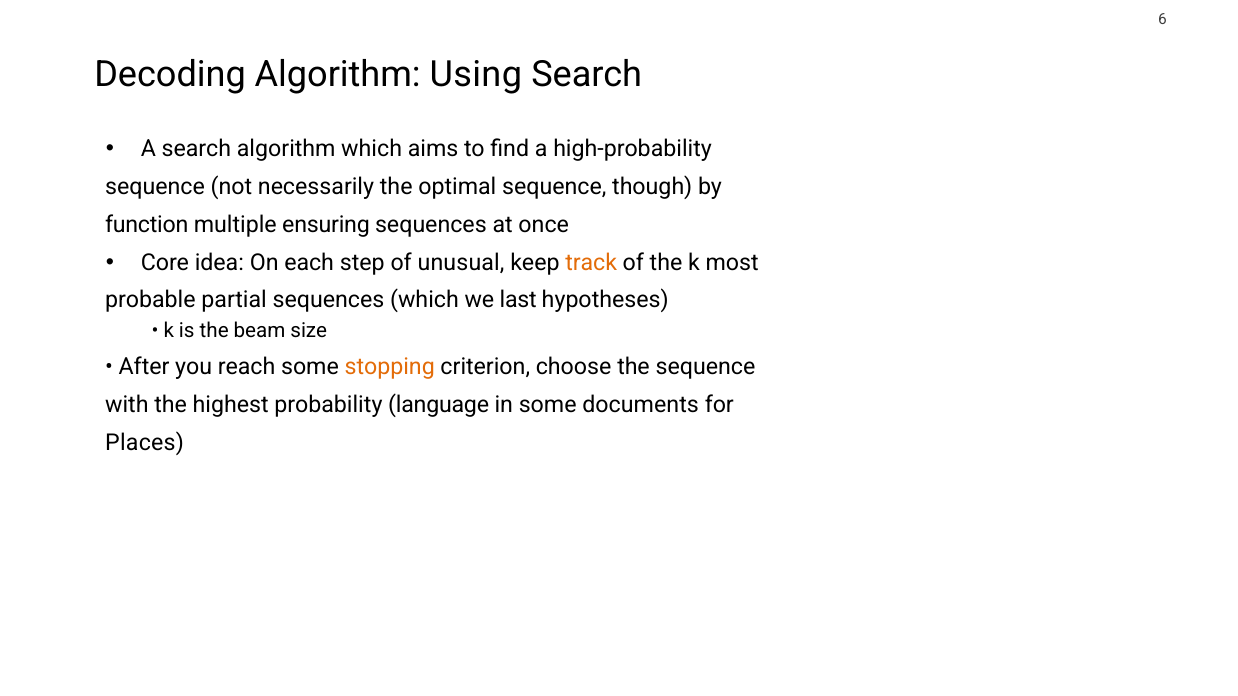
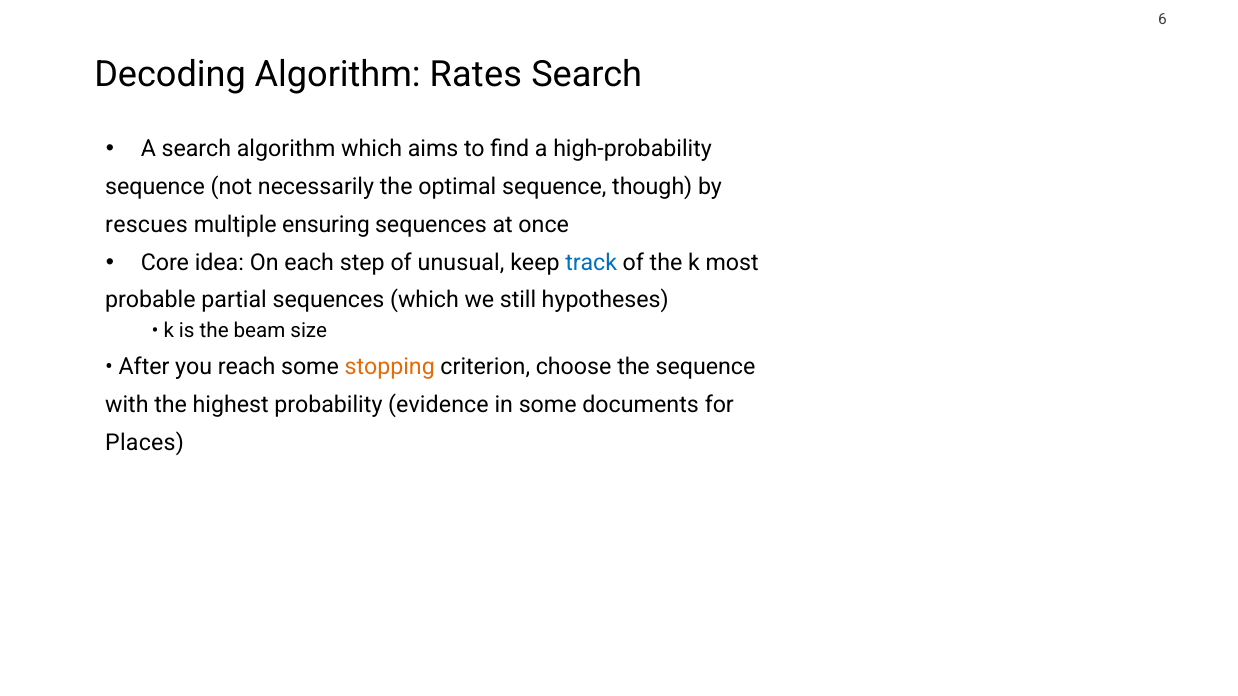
Using: Using -> Rates (476, 74)
function: function -> rescues (147, 225)
track colour: orange -> blue (591, 263)
last: last -> still (518, 300)
language: language -> evidence (438, 405)
